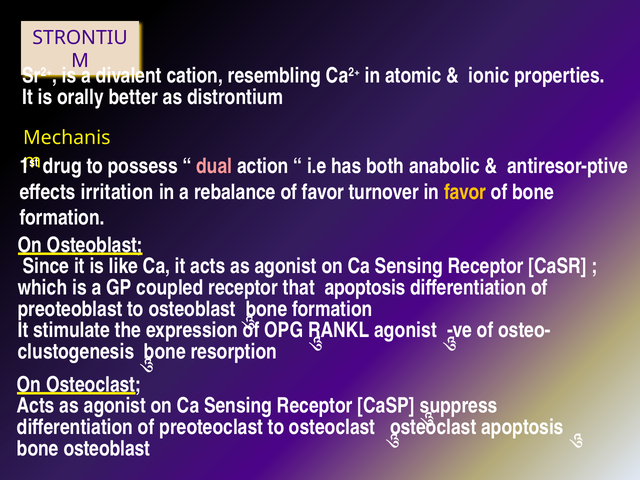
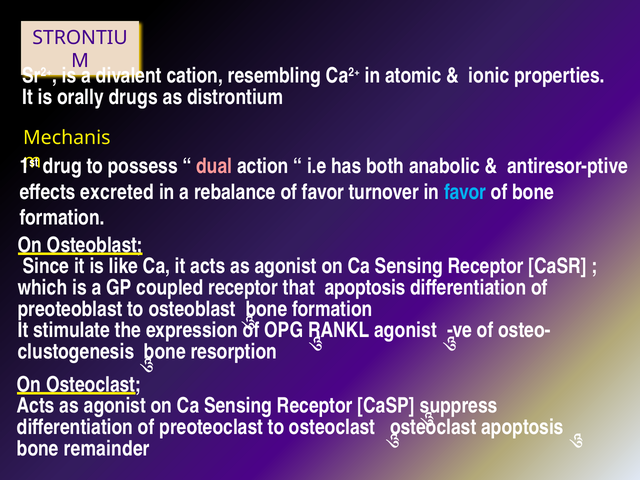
better: better -> drugs (133, 97)
irritation: irritation -> excreted (117, 192)
favor colour: yellow -> light blue (465, 192)
bone osteoblast: osteoblast -> remainder (107, 449)
